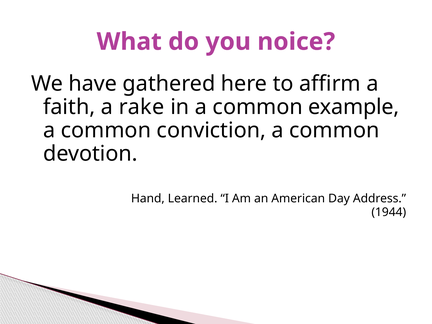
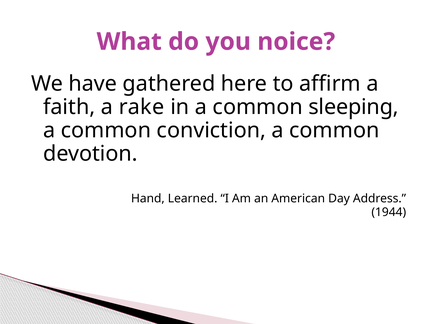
example: example -> sleeping (354, 107)
